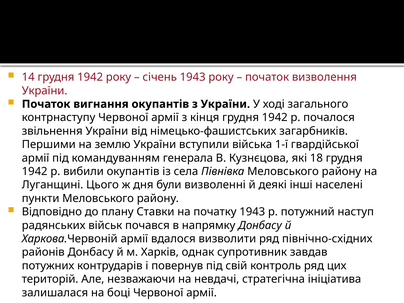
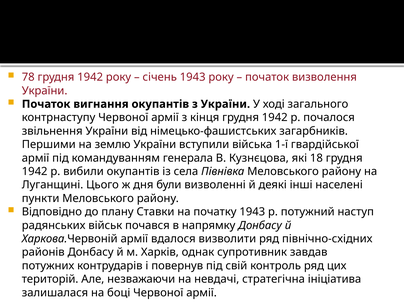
14: 14 -> 78 (28, 77)
